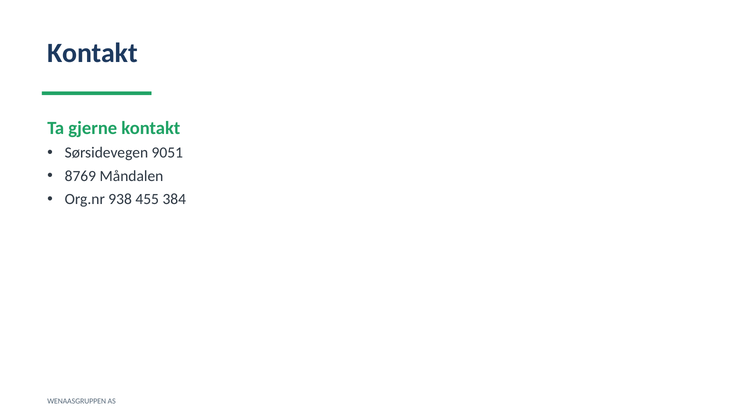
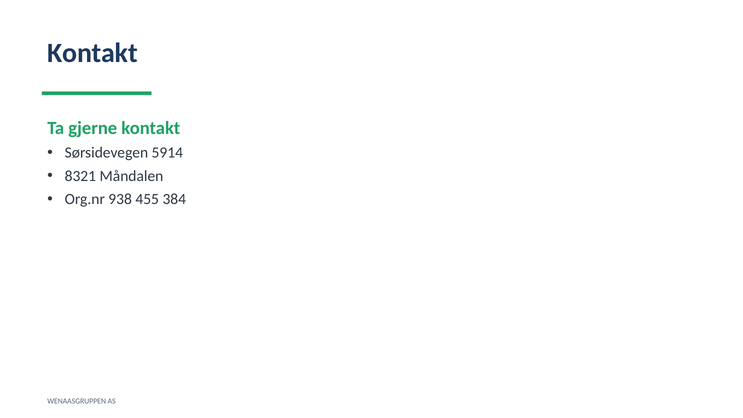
9051: 9051 -> 5914 (167, 153)
8769: 8769 -> 8321 (80, 176)
